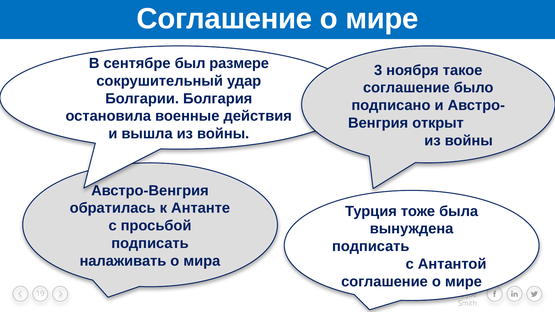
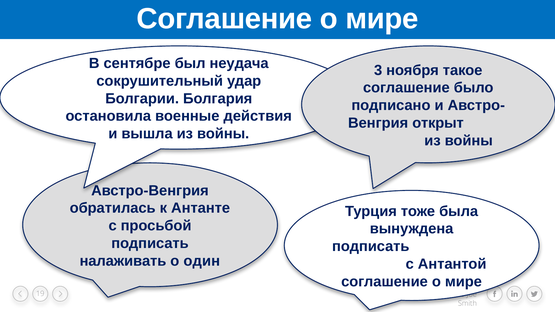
размере: размере -> неудача (239, 63)
мира: мира -> один (202, 261)
